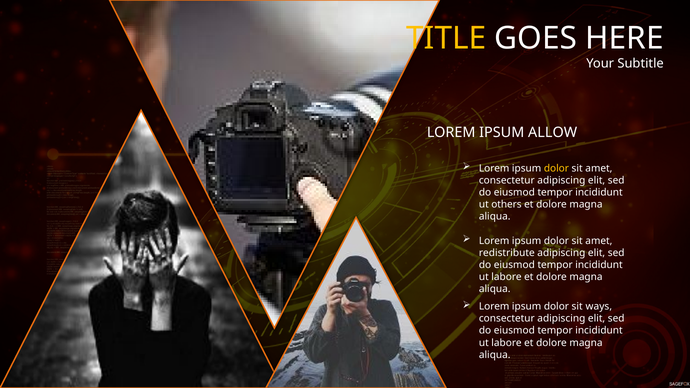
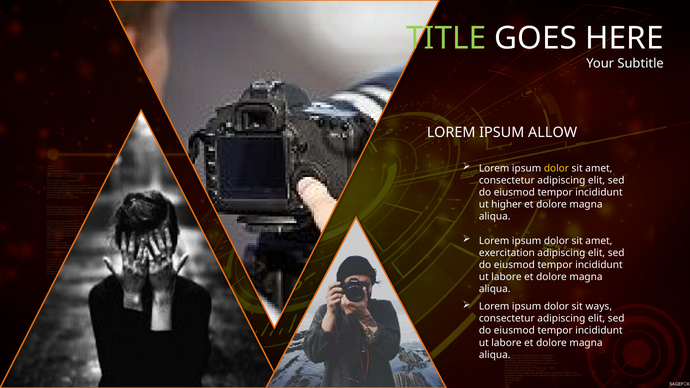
TITLE colour: yellow -> light green (446, 38)
others: others -> higher (506, 205)
redistribute: redistribute -> exercitation (507, 253)
